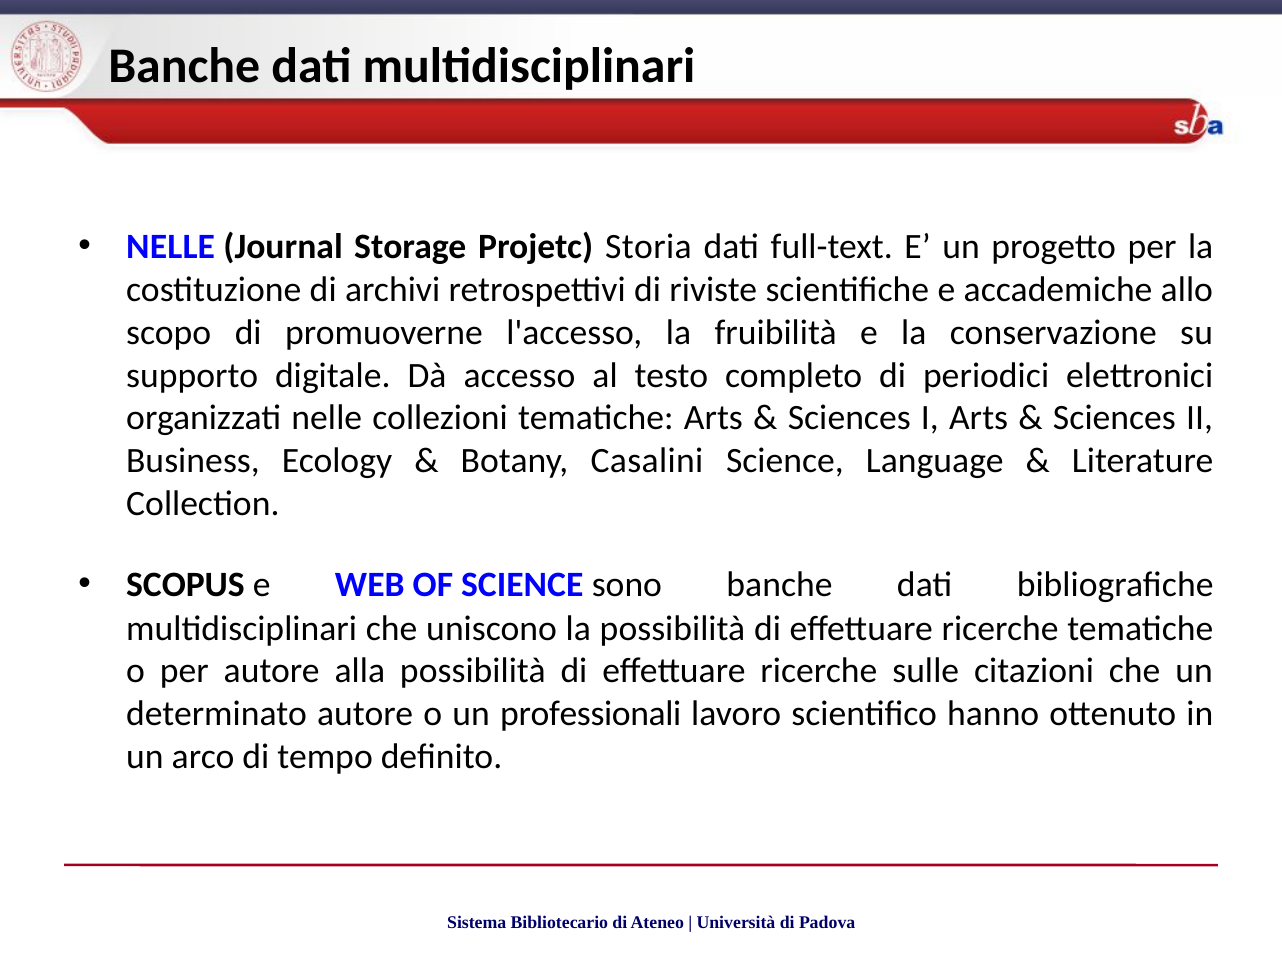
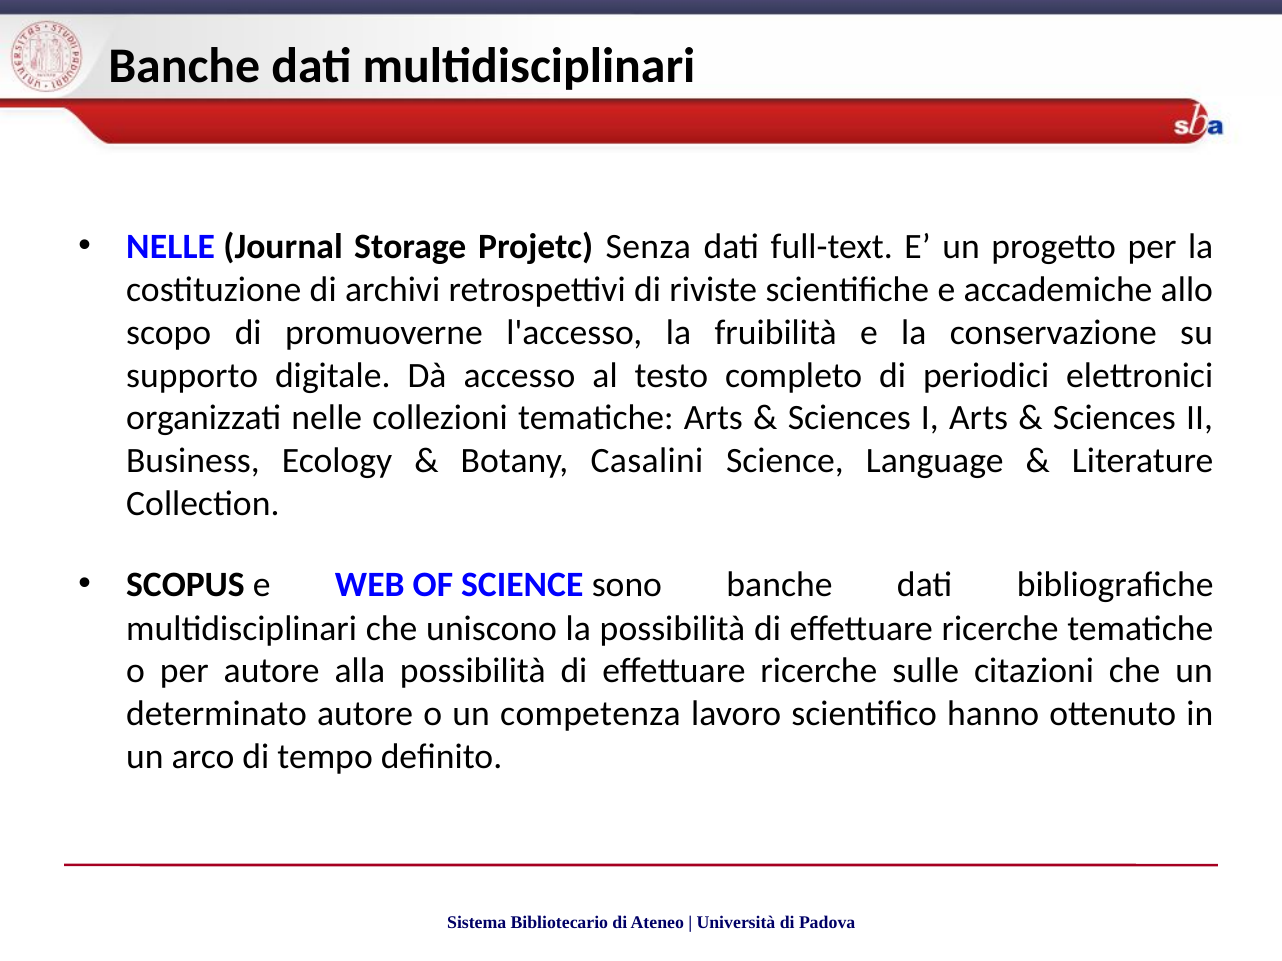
Storia: Storia -> Senza (648, 247)
professionali: professionali -> competenza (590, 714)
